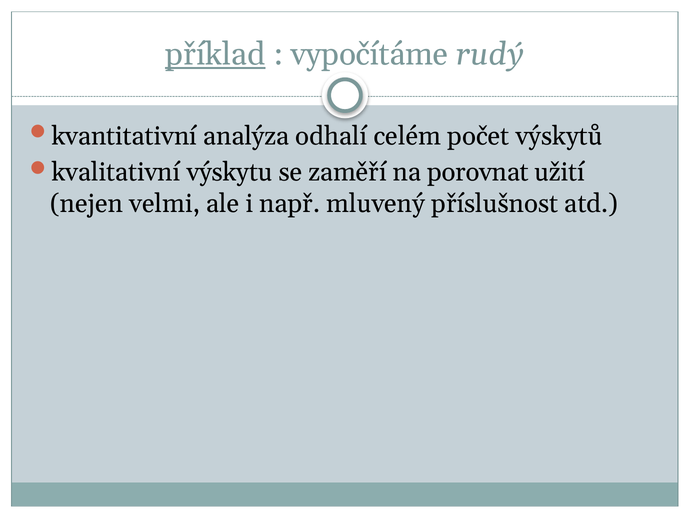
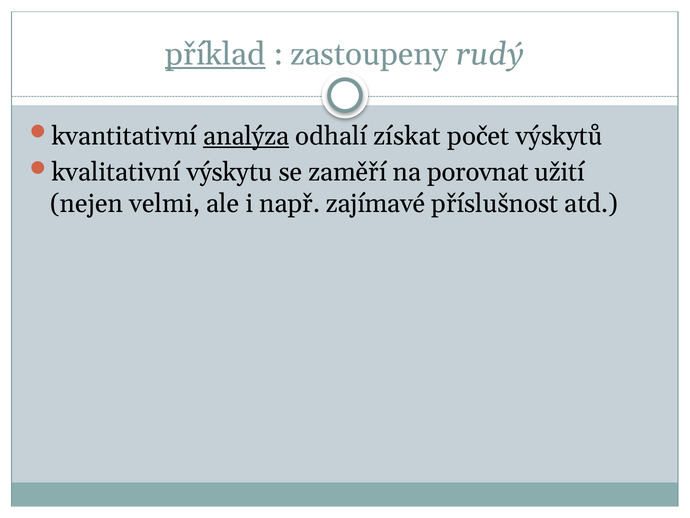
vypočítáme: vypočítáme -> zastoupeny (369, 54)
analýza underline: none -> present (246, 136)
celém: celém -> získat (407, 136)
mluvený: mluvený -> zajímavé (376, 203)
